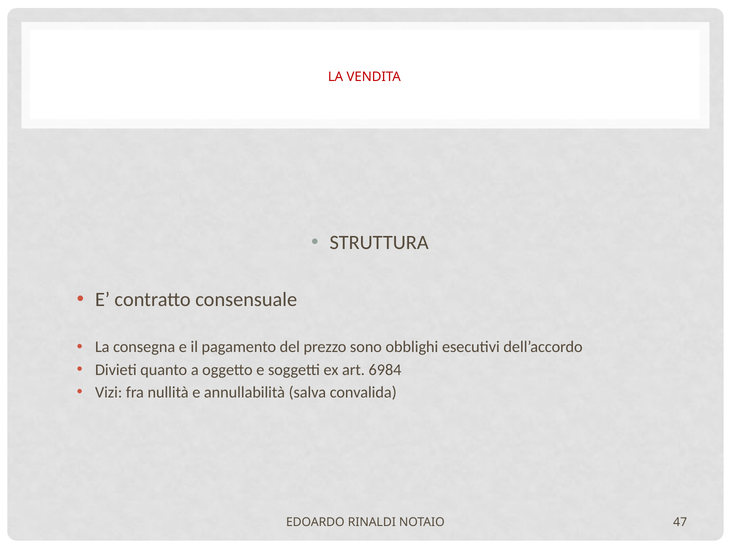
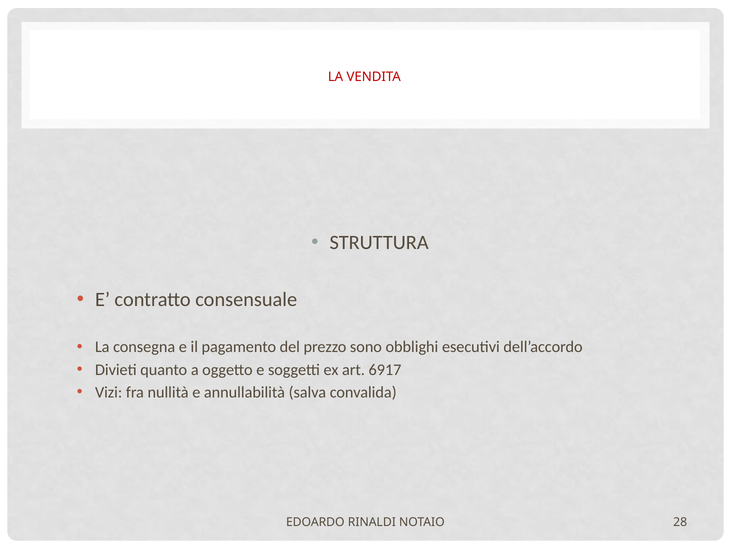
6984: 6984 -> 6917 (385, 370)
47: 47 -> 28 (680, 523)
